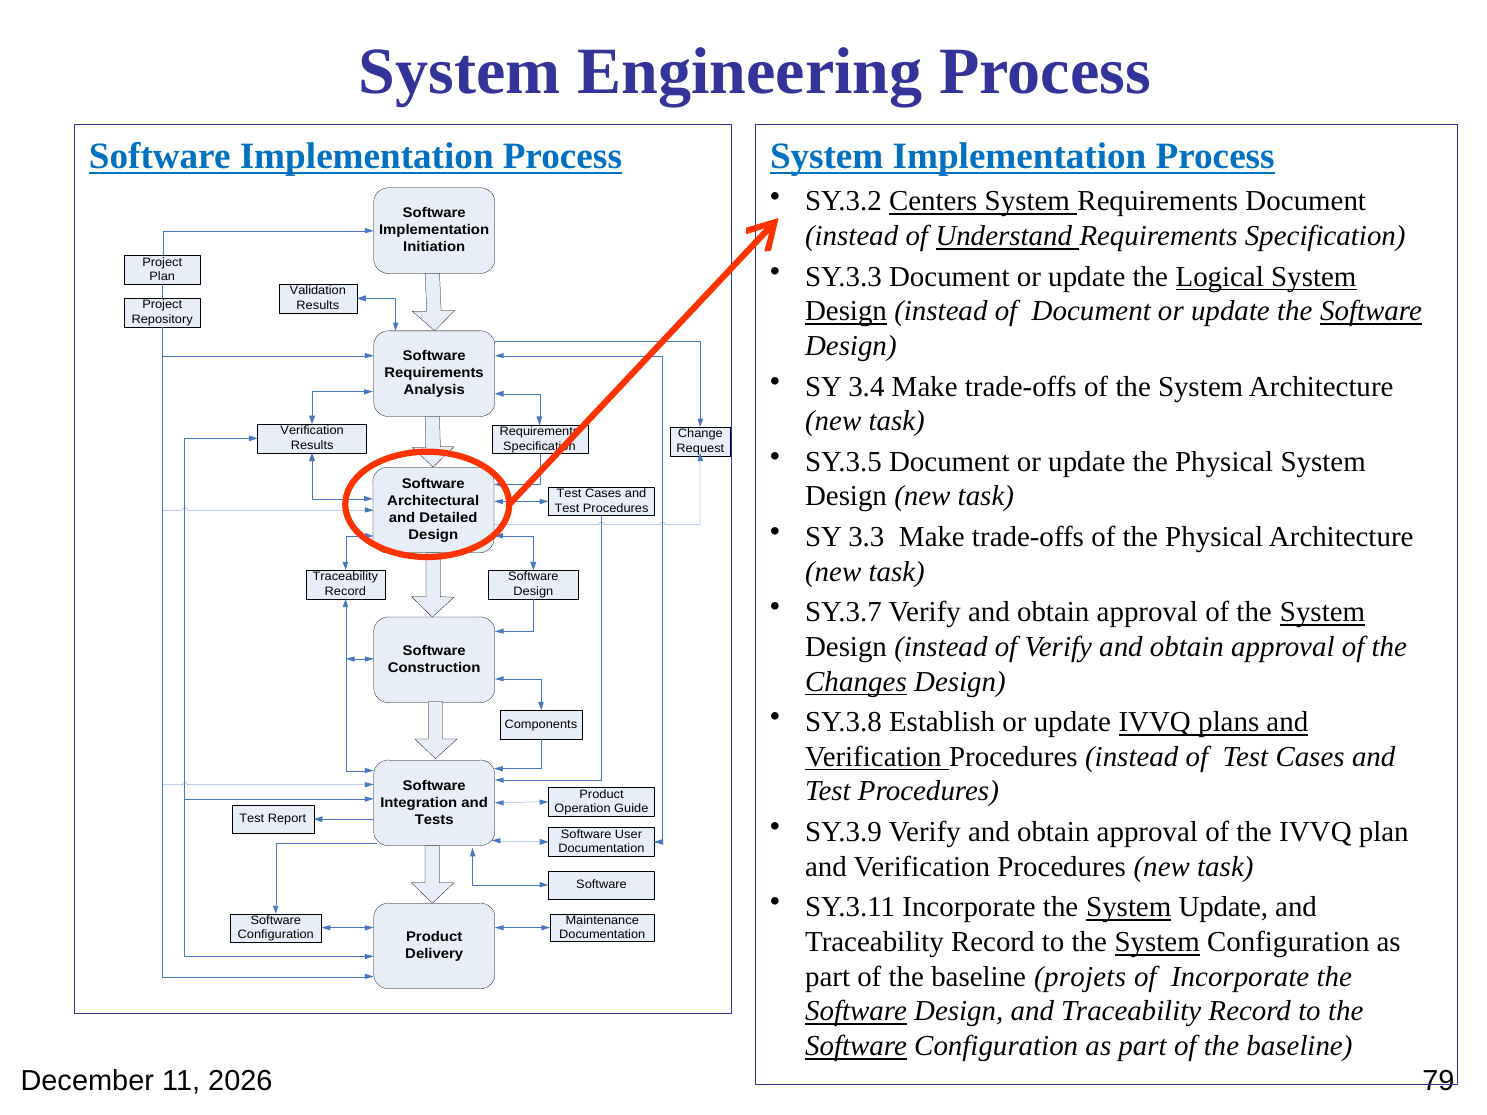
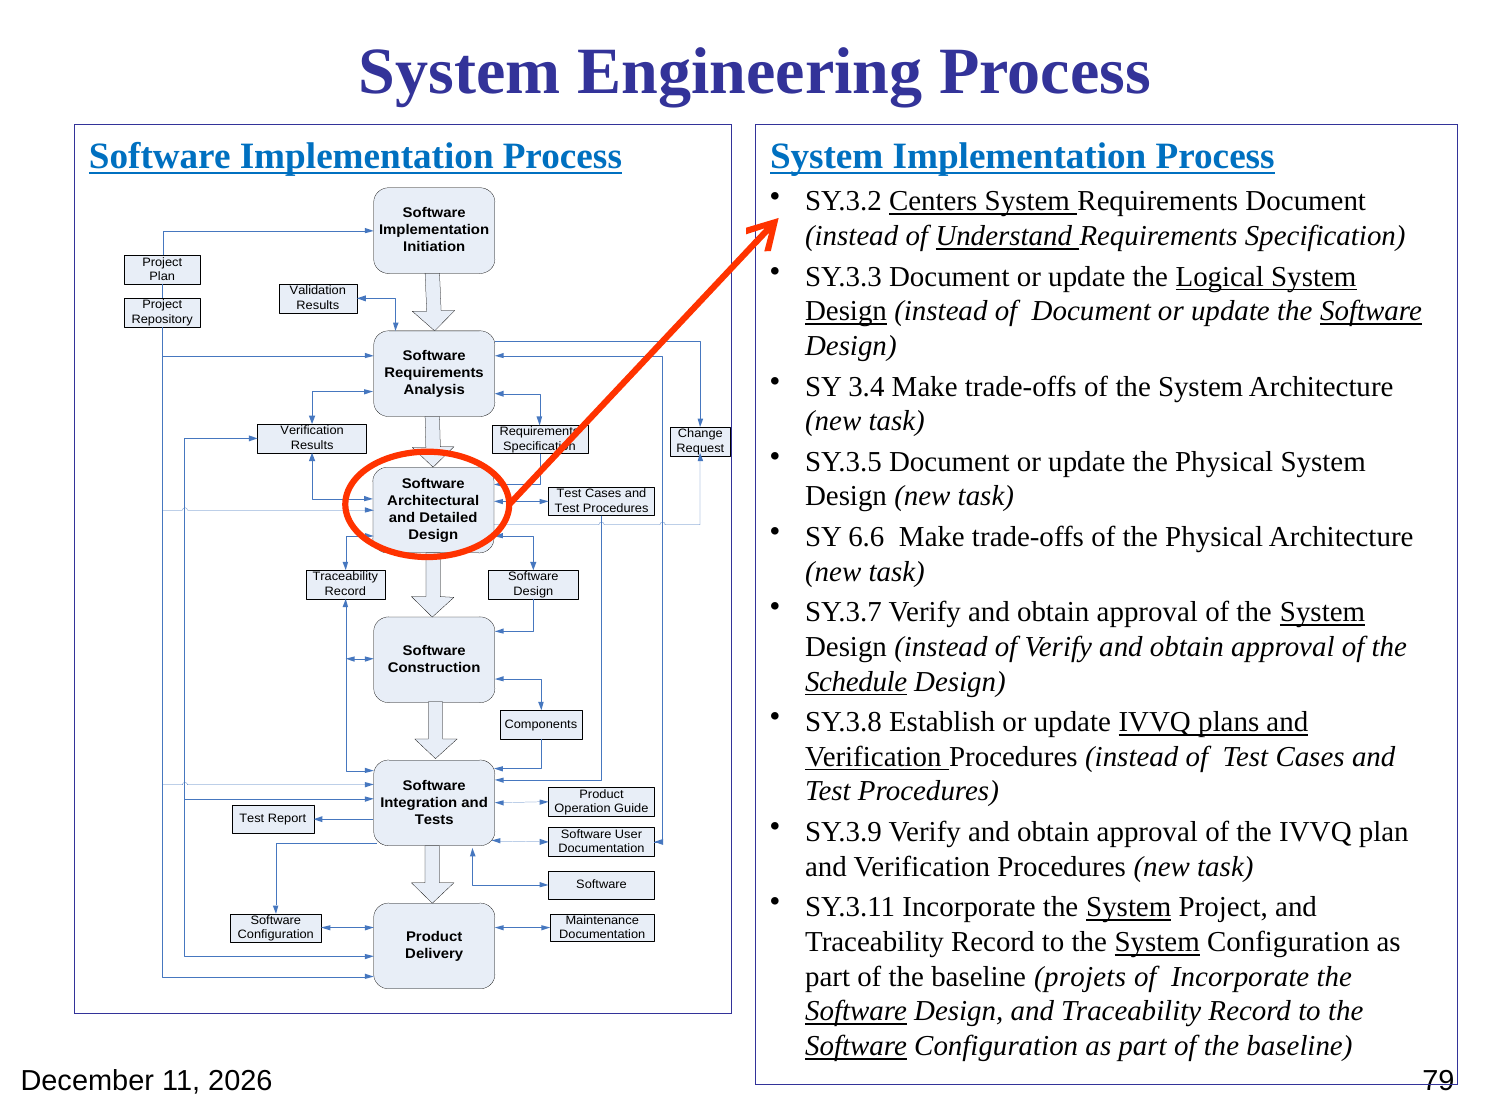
3.3: 3.3 -> 6.6 (866, 537)
Changes: Changes -> Schedule (856, 682)
System Update: Update -> Project (1223, 907)
